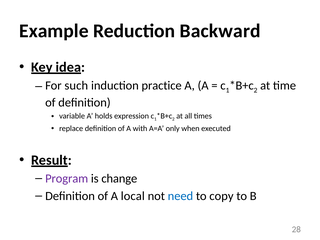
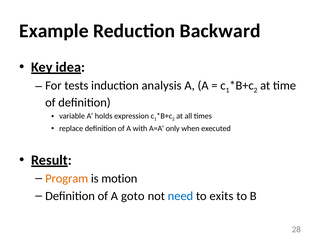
such: such -> tests (76, 86)
practice: practice -> analysis (162, 86)
Program colour: purple -> orange (67, 178)
change: change -> motion (119, 178)
local: local -> goto (133, 196)
copy: copy -> exits (221, 196)
